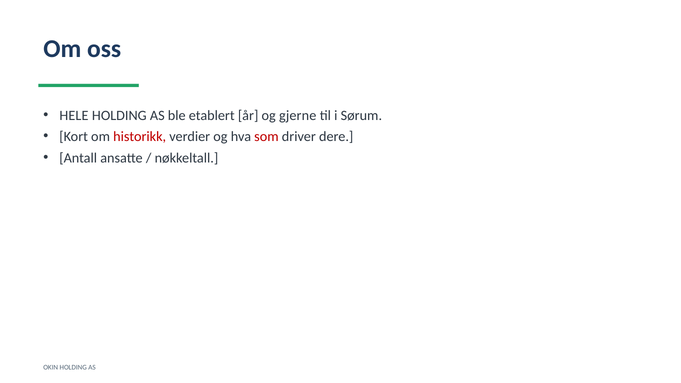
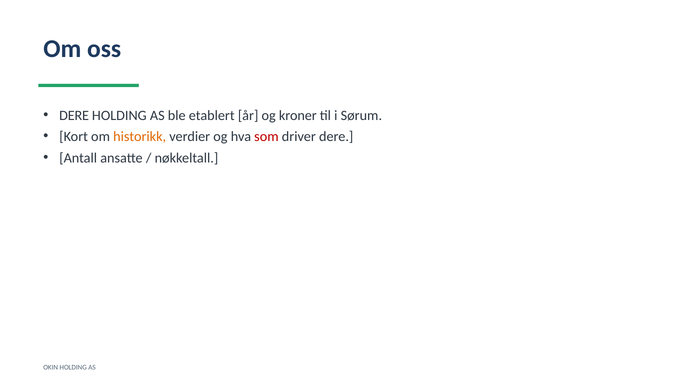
HELE: HELE -> DERE (74, 115)
gjerne: gjerne -> kroner (298, 115)
historikk colour: red -> orange (140, 137)
